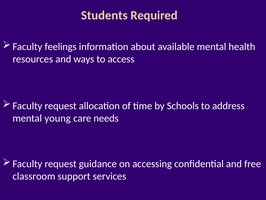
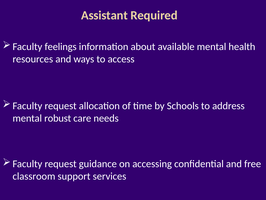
Students: Students -> Assistant (104, 15)
young: young -> robust (58, 118)
